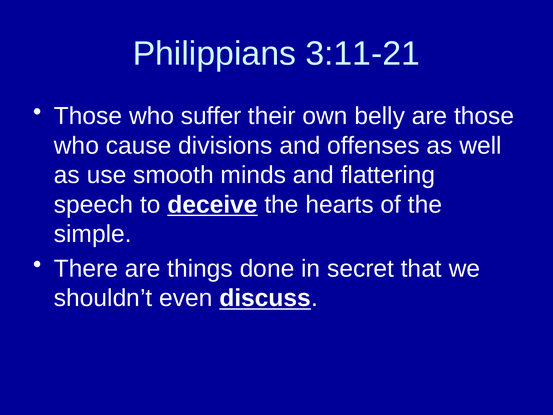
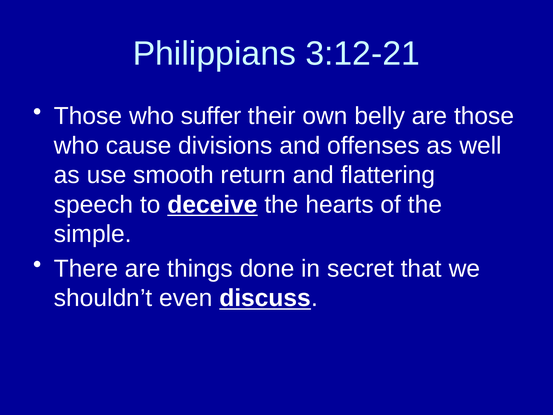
3:11-21: 3:11-21 -> 3:12-21 (363, 54)
minds: minds -> return (253, 175)
